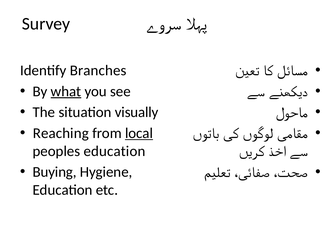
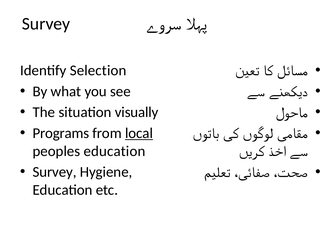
Branches: Branches -> Selection (98, 70)
what underline: present -> none (66, 91)
Reaching: Reaching -> Programs (61, 133)
Buying: Buying -> Survey (55, 172)
